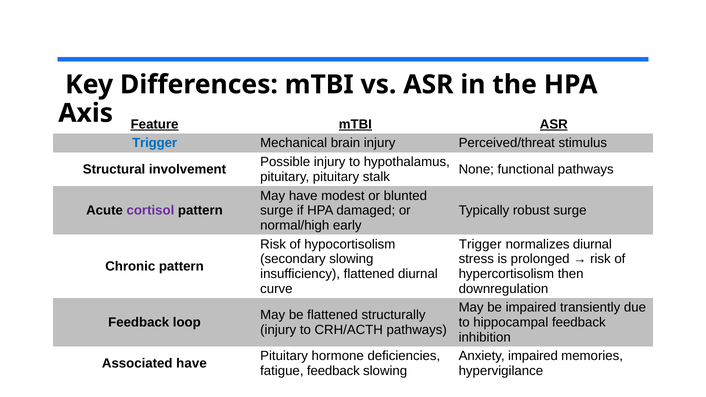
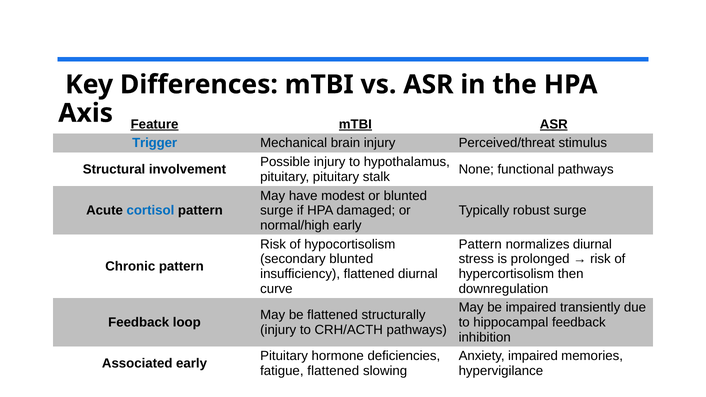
cortisol colour: purple -> blue (150, 211)
Trigger: Trigger -> Pattern (480, 244)
secondary slowing: slowing -> blunted (351, 259)
Associated have: have -> early (192, 364)
fatigue feedback: feedback -> flattened (333, 371)
